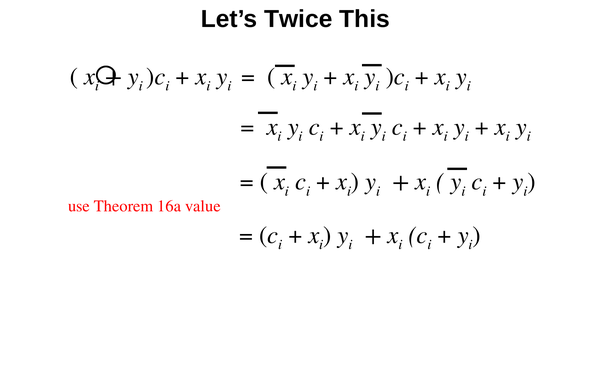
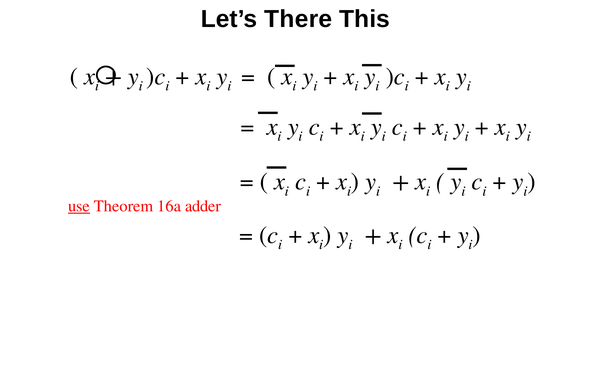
Twice: Twice -> There (298, 19)
use underline: none -> present (79, 206)
value: value -> adder (203, 206)
